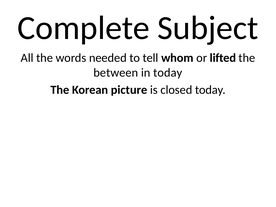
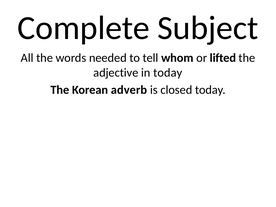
between: between -> adjective (116, 73)
picture: picture -> adverb (129, 90)
